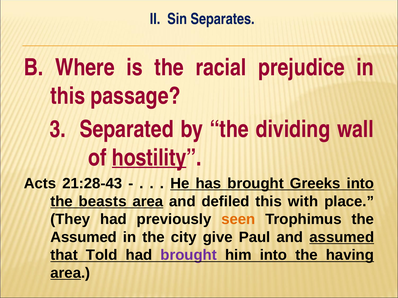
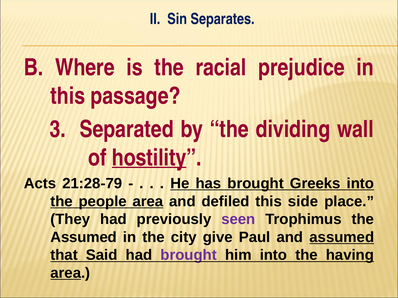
21:28-43: 21:28-43 -> 21:28-79 (92, 184)
beasts: beasts -> people (103, 202)
with: with -> side (303, 202)
seen colour: orange -> purple (238, 220)
Told: Told -> Said (102, 255)
